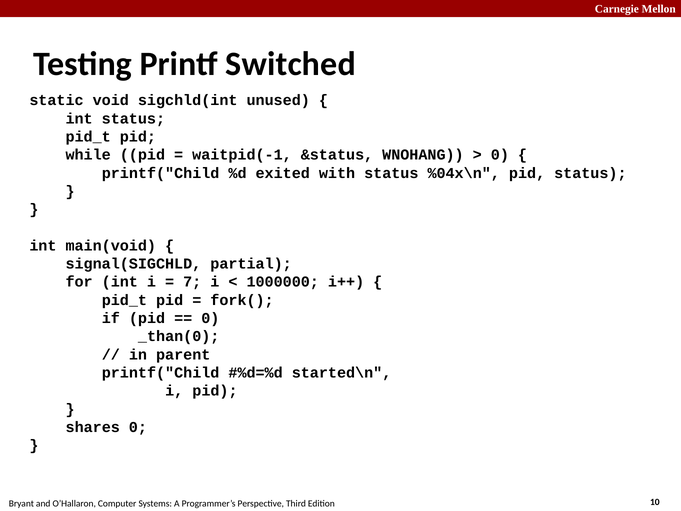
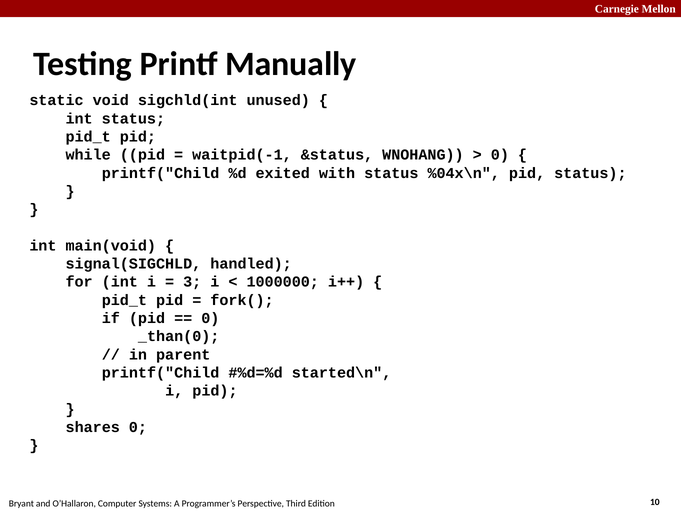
Switched: Switched -> Manually (291, 64)
partial: partial -> handled (251, 264)
7: 7 -> 3 (192, 282)
